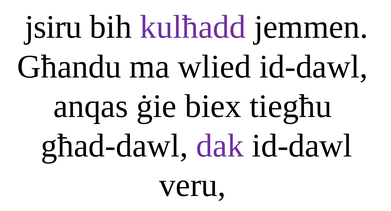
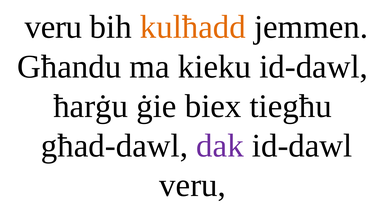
jsiru: jsiru -> veru (53, 27)
kulħadd colour: purple -> orange (193, 27)
wlied: wlied -> kieku (214, 67)
anqas: anqas -> ħarġu (91, 106)
